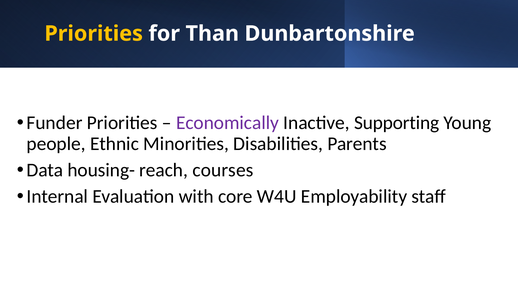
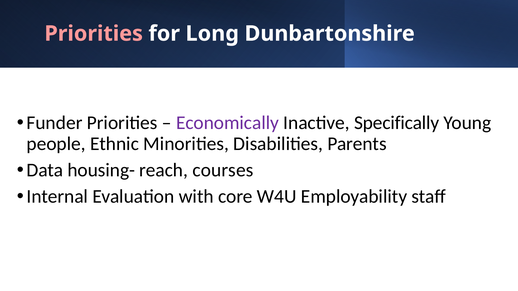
Priorities colour: yellow -> pink (94, 34)
Than: Than -> Long (212, 34)
Supporting: Supporting -> Specifically (397, 123)
